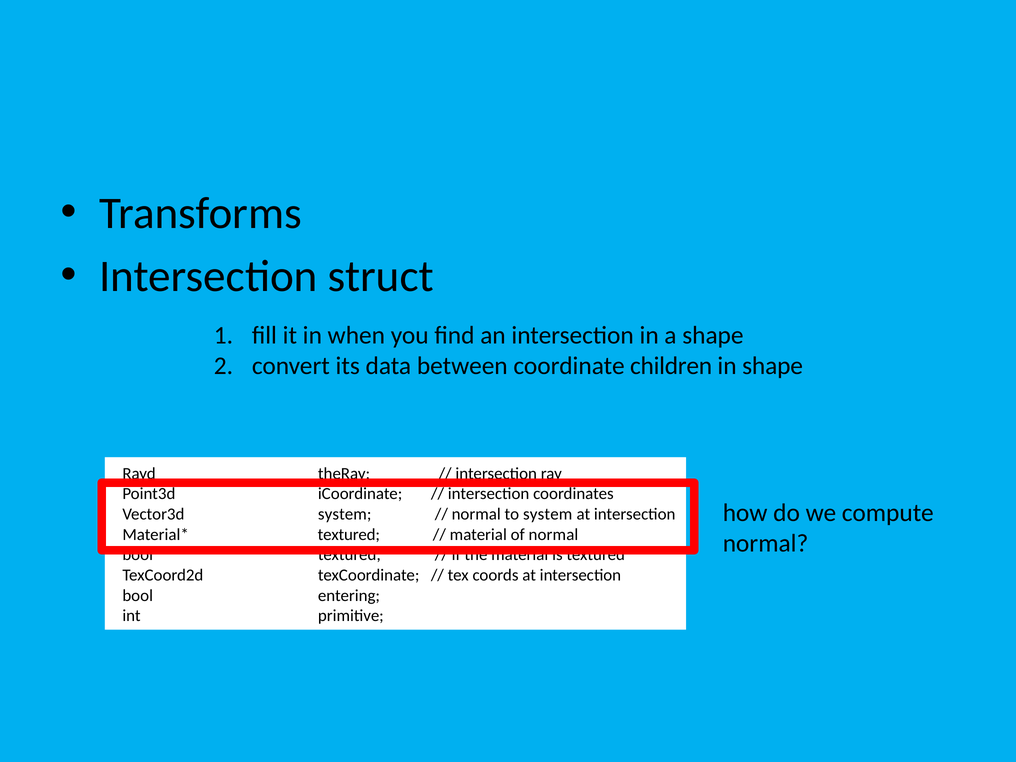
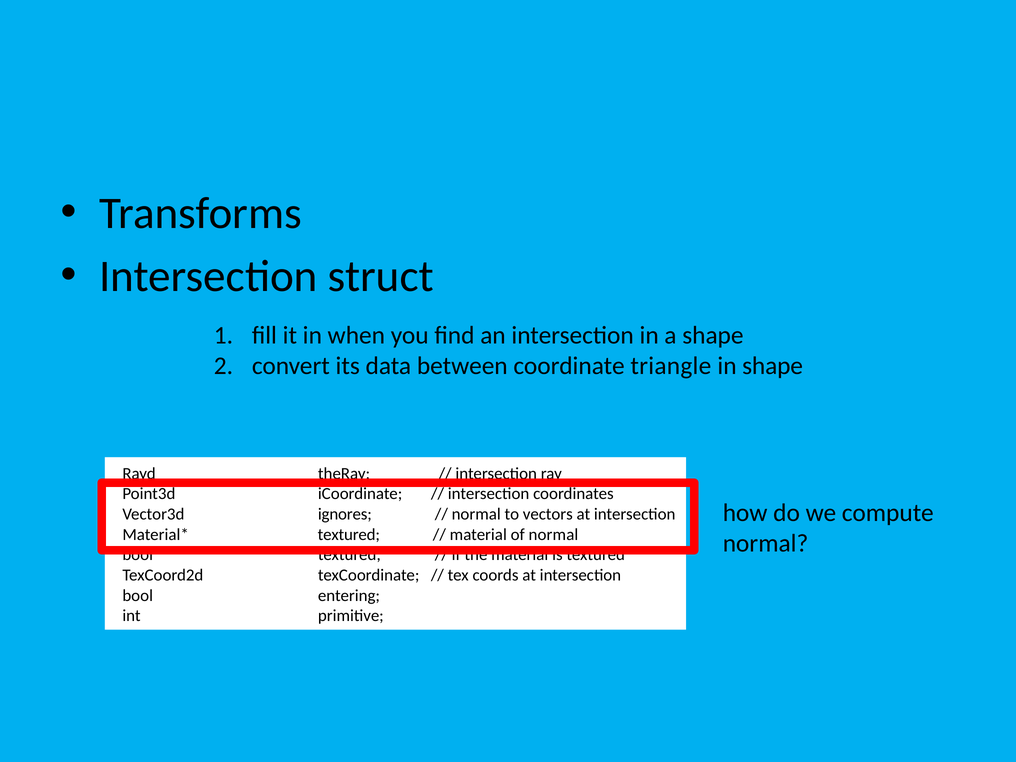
children: children -> triangle (671, 366)
Vector3d system: system -> ignores (345, 514)
to system: system -> vectors (548, 514)
